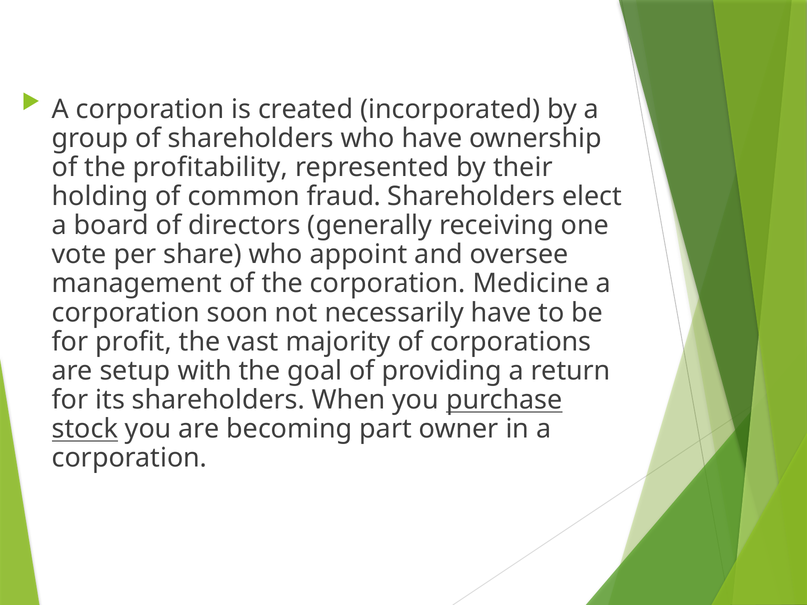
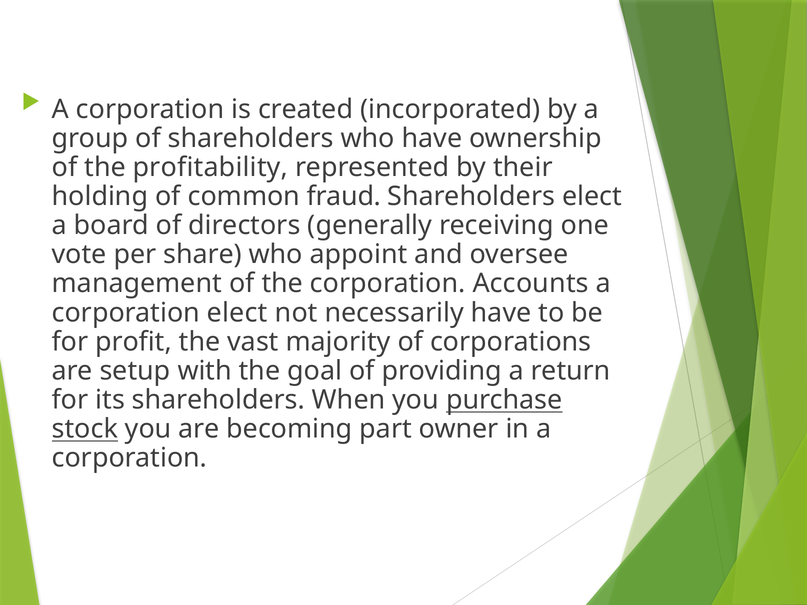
Medicine: Medicine -> Accounts (531, 284)
corporation soon: soon -> elect (237, 313)
